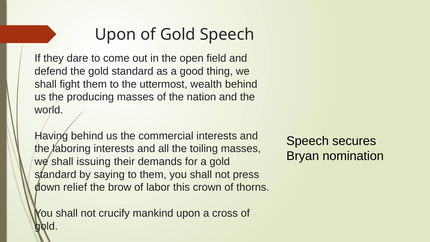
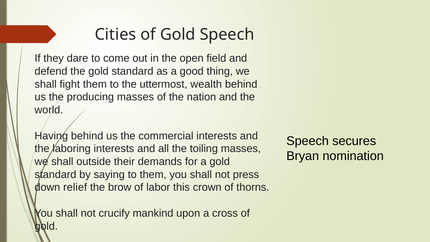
Upon: Upon -> Cities (115, 34)
issuing: issuing -> outside (94, 162)
